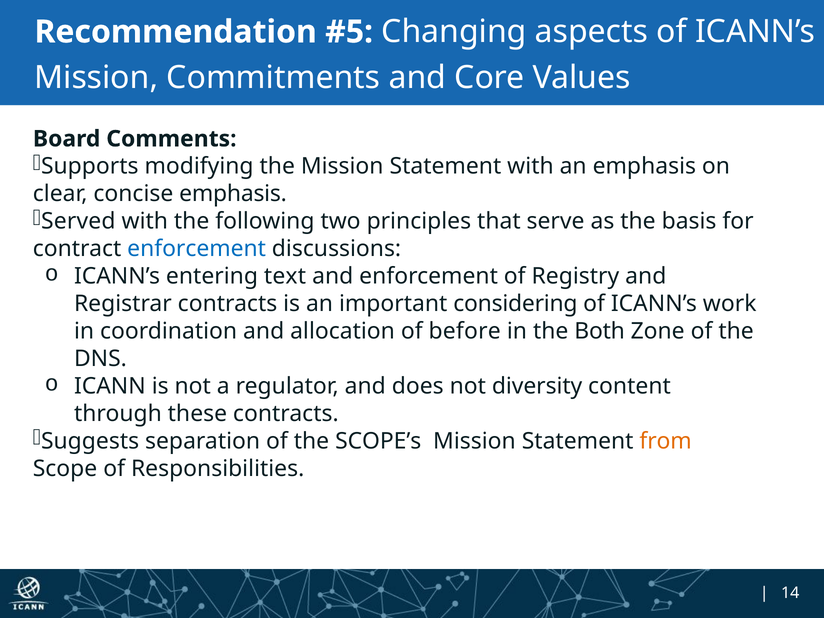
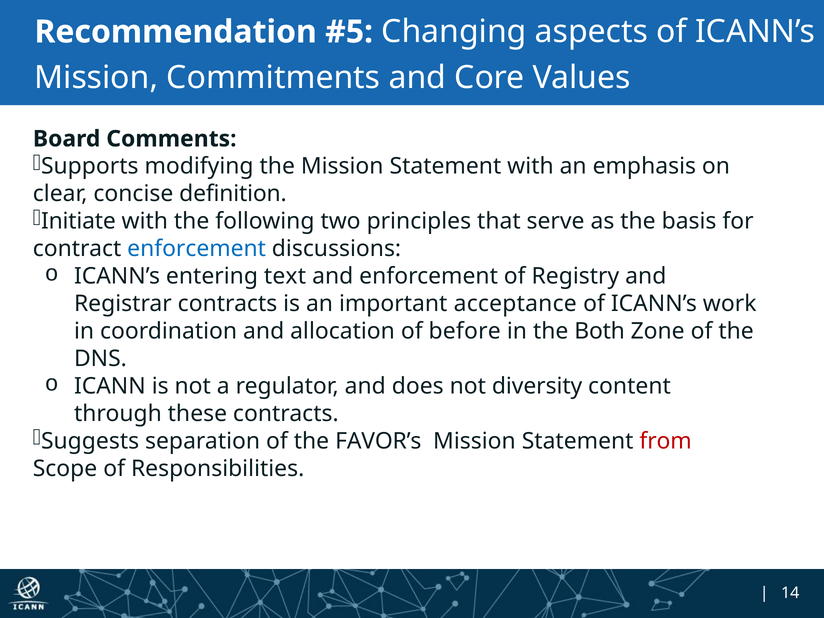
concise emphasis: emphasis -> definition (233, 194)
Served: Served -> Initiate (78, 221)
considering: considering -> acceptance (515, 304)
SCOPE’s: SCOPE’s -> FAVOR’s (378, 441)
from colour: orange -> red (666, 441)
